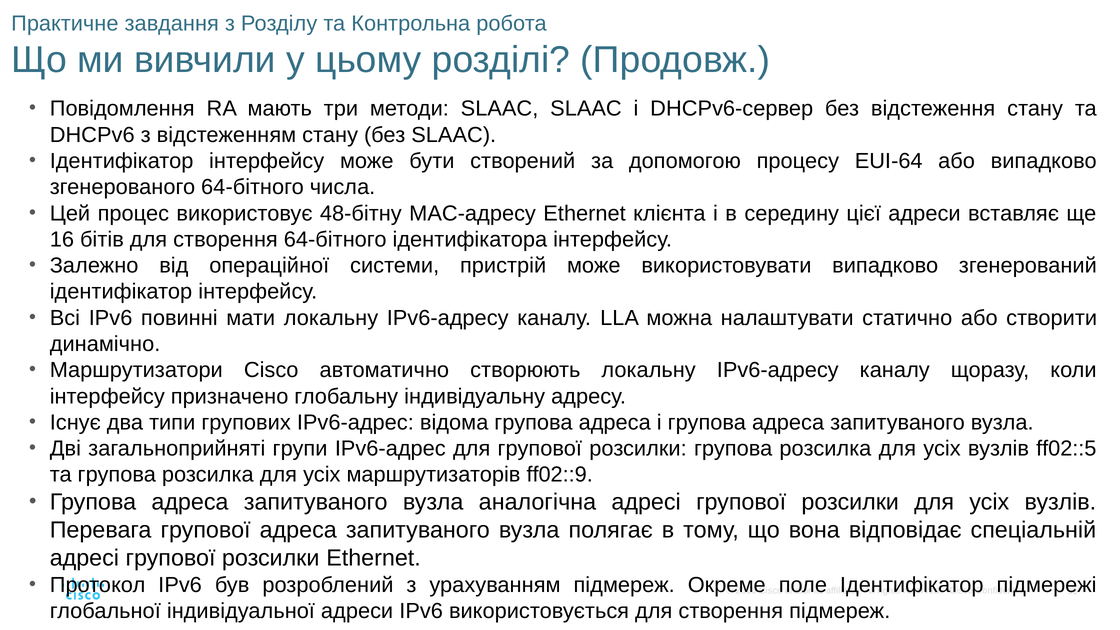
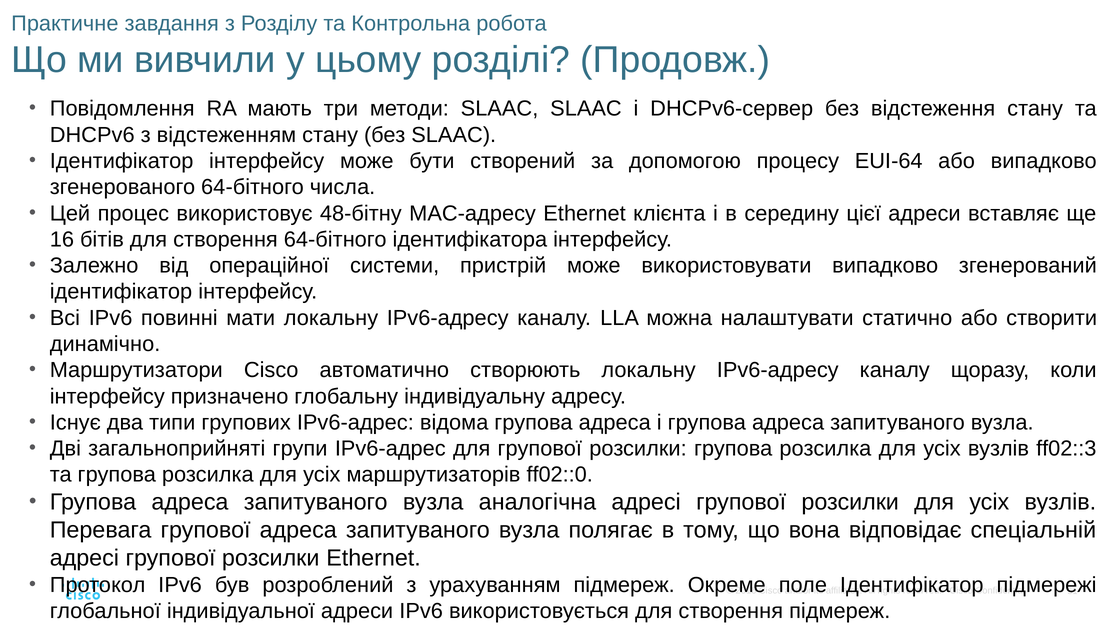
ff02::5: ff02::5 -> ff02::3 (1066, 449)
ff02::9: ff02::9 -> ff02::0 (560, 475)
